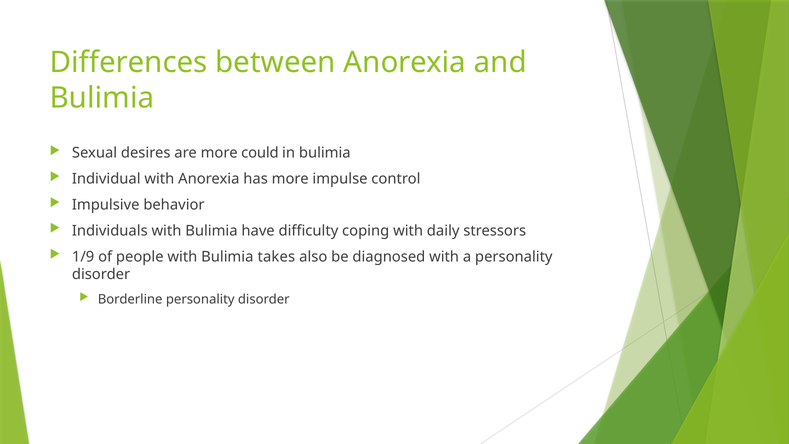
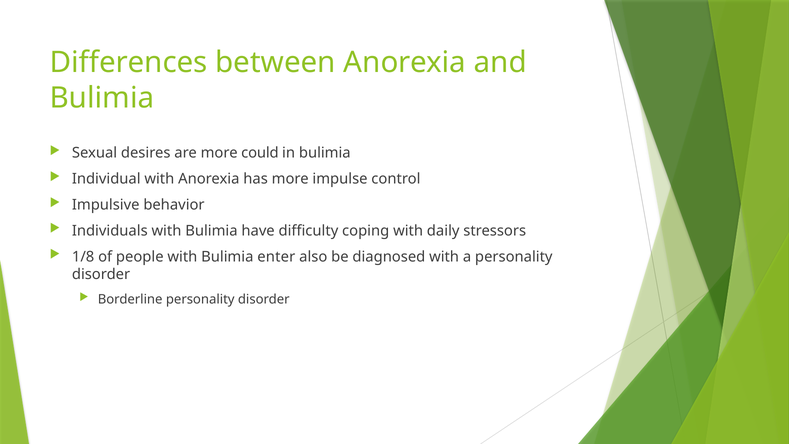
1/9: 1/9 -> 1/8 (83, 257)
takes: takes -> enter (276, 257)
